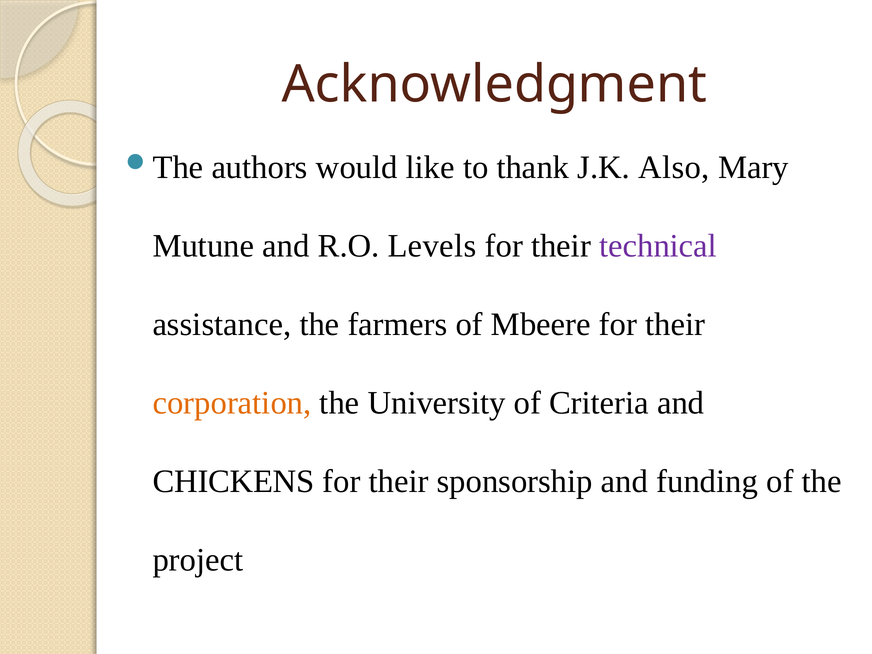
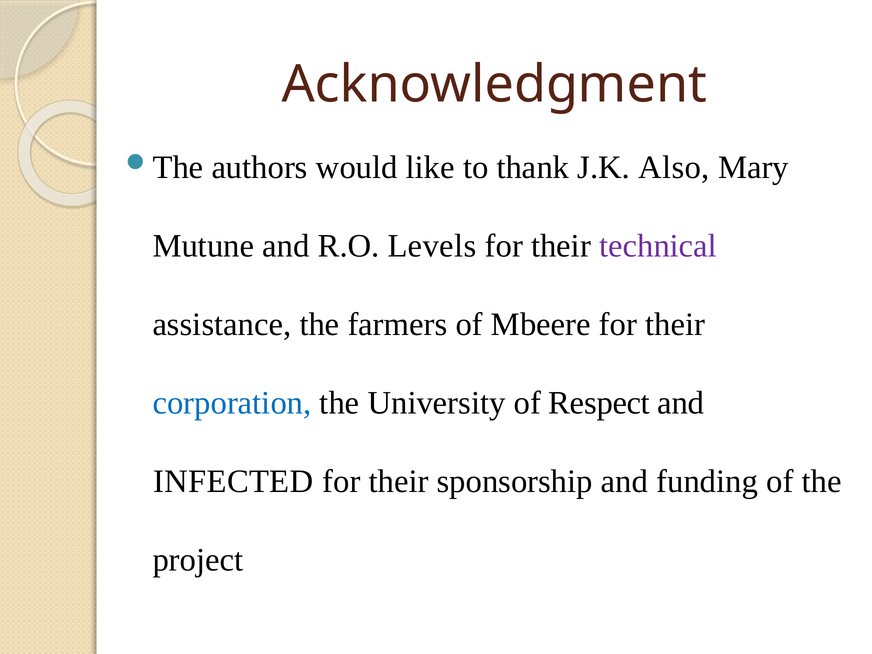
corporation colour: orange -> blue (232, 403)
Criteria: Criteria -> Respect (599, 403)
CHICKENS: CHICKENS -> INFECTED (233, 481)
